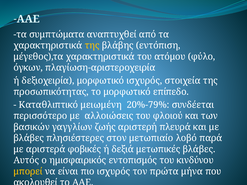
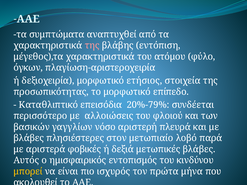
της colour: yellow -> pink (92, 46)
μορφωτικό ισχυρός: ισχυρός -> ετήσιος (144, 81)
μειωμένη: μειωμένη -> επεισόδια (101, 105)
ζωής: ζωής -> νόσο (105, 127)
